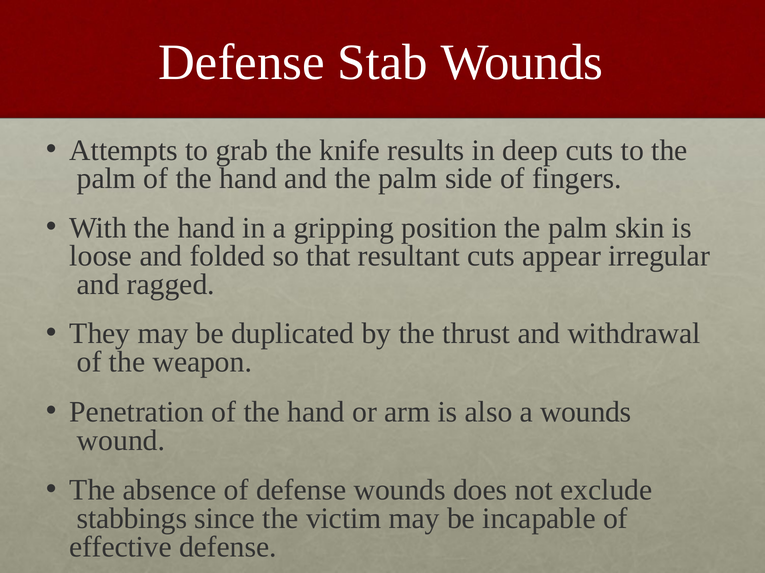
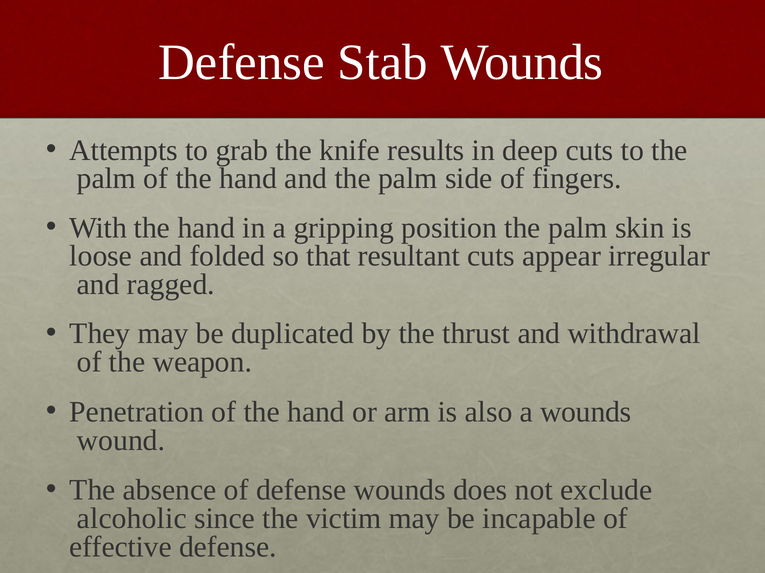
stabbings: stabbings -> alcoholic (132, 519)
